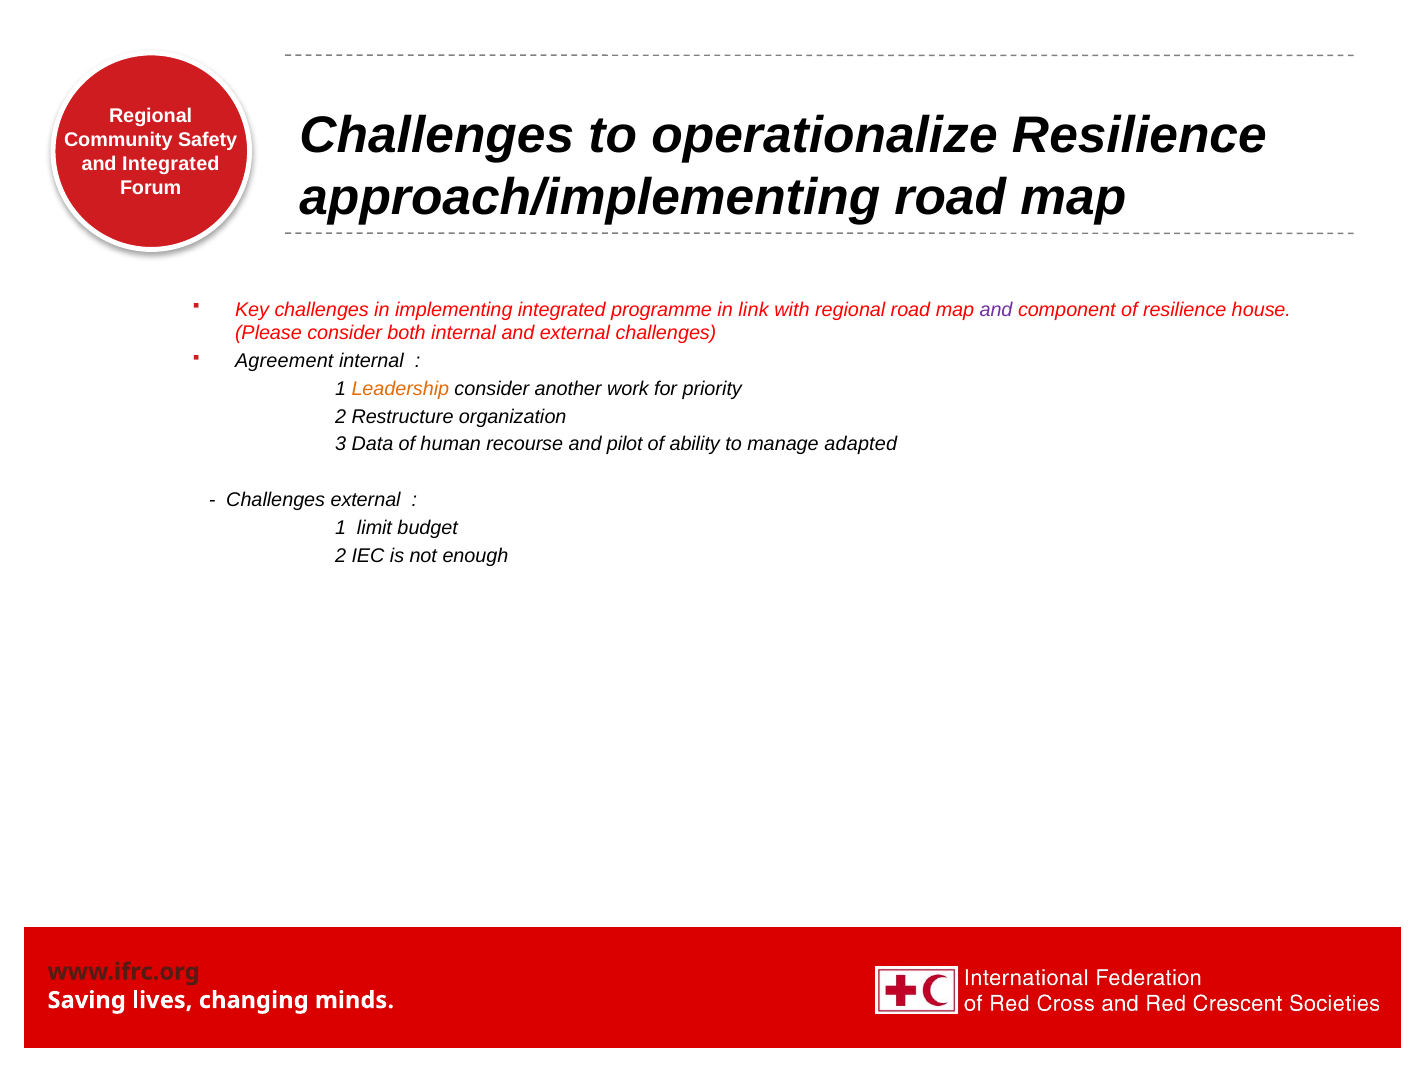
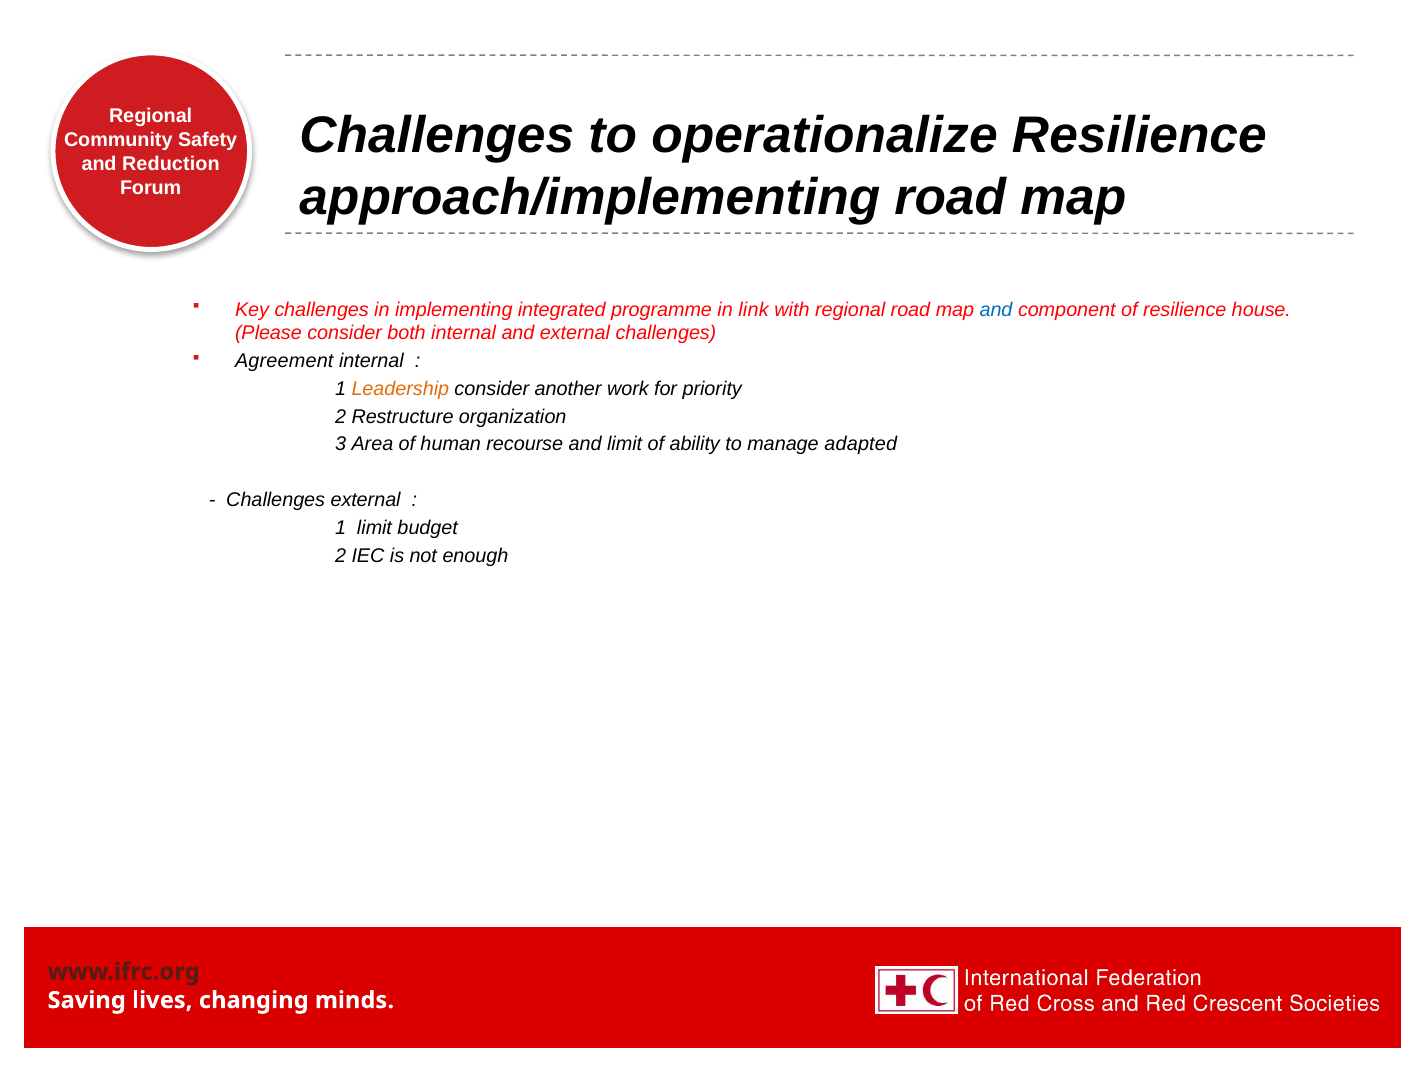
and Integrated: Integrated -> Reduction (171, 164)
and colour: purple -> blue (996, 310)
Data: Data -> Area (372, 445)
and pilot: pilot -> limit (625, 445)
